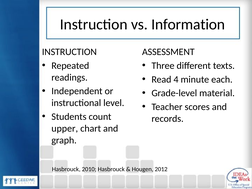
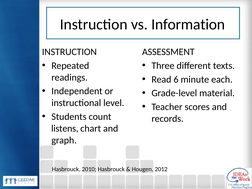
4: 4 -> 6 (176, 79)
upper: upper -> listens (65, 128)
